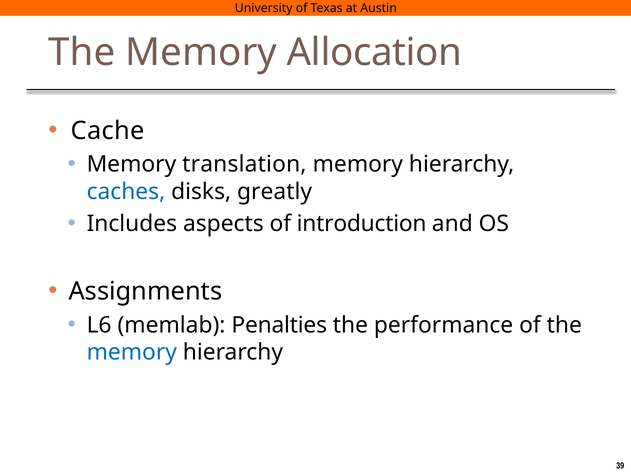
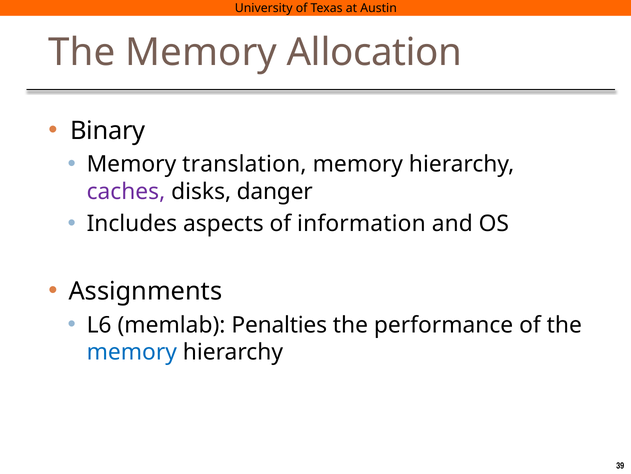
Cache: Cache -> Binary (108, 131)
caches colour: blue -> purple (126, 191)
greatly: greatly -> danger (275, 191)
introduction: introduction -> information (361, 224)
